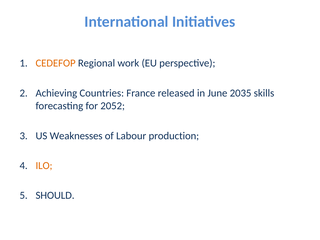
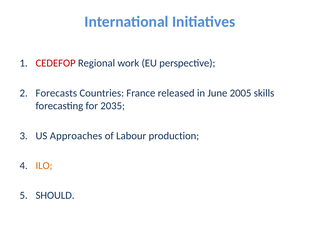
CEDEFOP colour: orange -> red (56, 63)
Achieving: Achieving -> Forecasts (56, 93)
2035: 2035 -> 2005 (241, 93)
2052: 2052 -> 2035 (113, 106)
Weaknesses: Weaknesses -> Approaches (76, 136)
